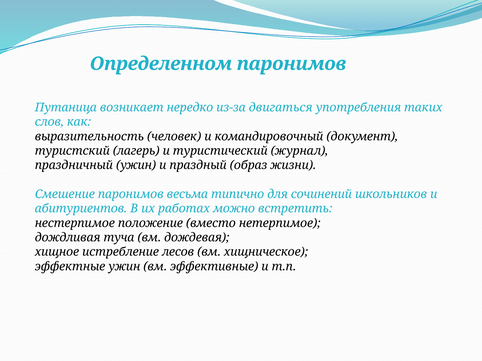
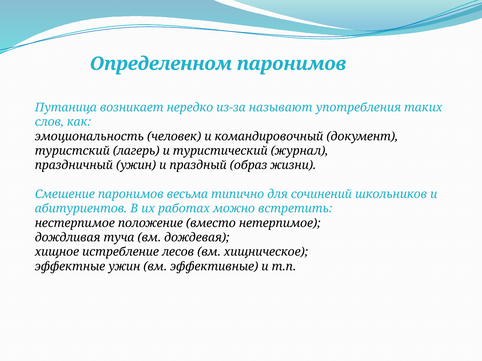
двигаться: двигаться -> называют (281, 108)
выразительность: выразительность -> эмоциональность (89, 137)
